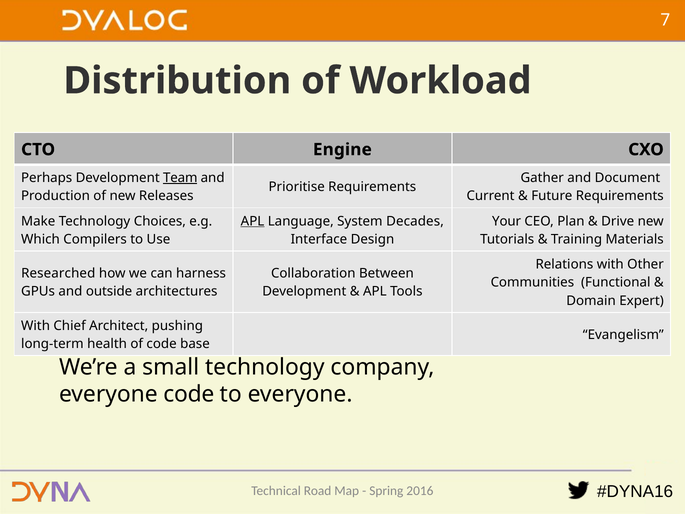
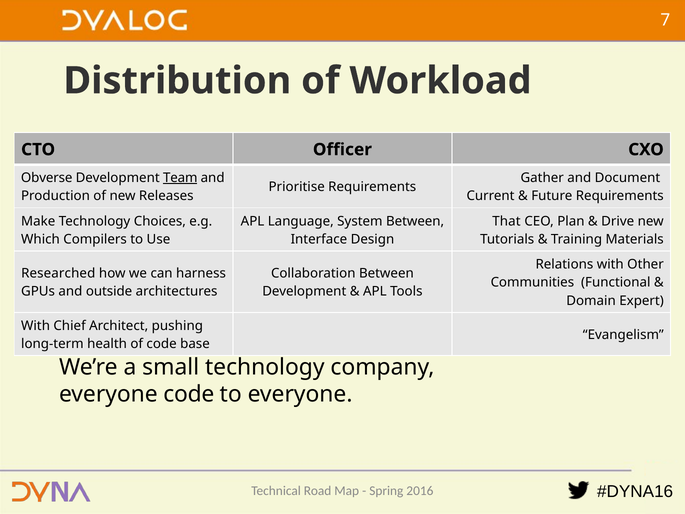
Engine: Engine -> Officer (342, 149)
Perhaps: Perhaps -> Obverse (47, 178)
APL underline: present -> none (253, 221)
System Decades: Decades -> Between (415, 221)
Your: Your -> That (506, 221)
